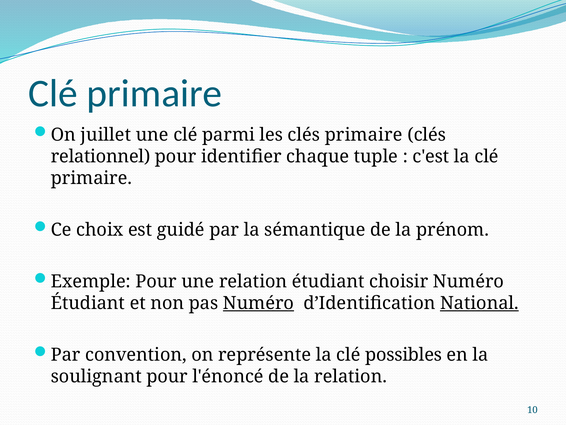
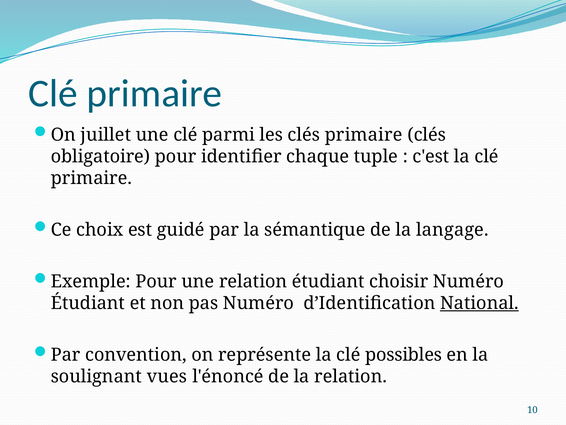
relationnel: relationnel -> obligatoire (101, 156)
prénom: prénom -> langage (452, 230)
Numéro underline: present -> none (258, 303)
soulignant pour: pour -> vues (167, 376)
